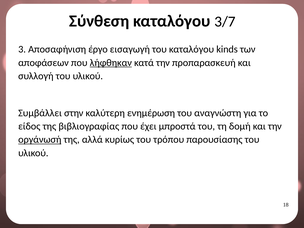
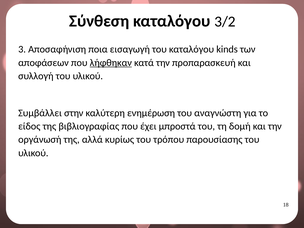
3/7: 3/7 -> 3/2 (225, 22)
έργο: έργο -> ποια (98, 49)
οργάνωσή underline: present -> none (40, 140)
